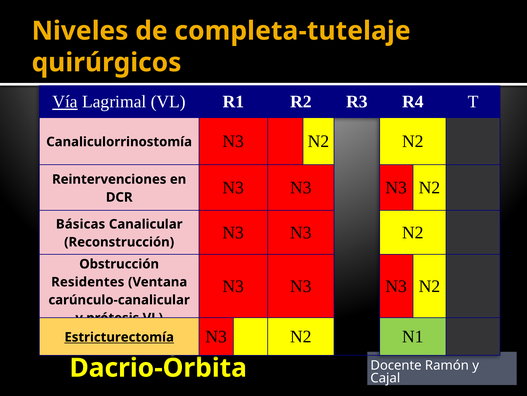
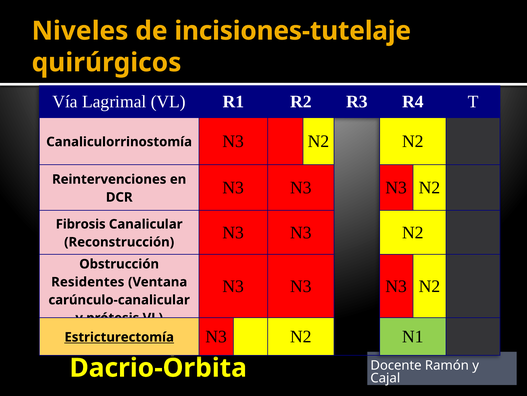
completa-tutelaje: completa-tutelaje -> incisiones-tutelaje (293, 31)
Vía underline: present -> none (65, 102)
Básicas: Básicas -> Fibrosis (81, 224)
